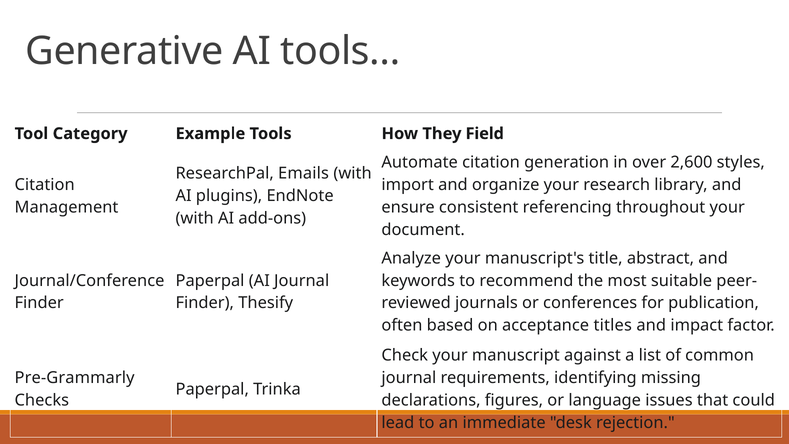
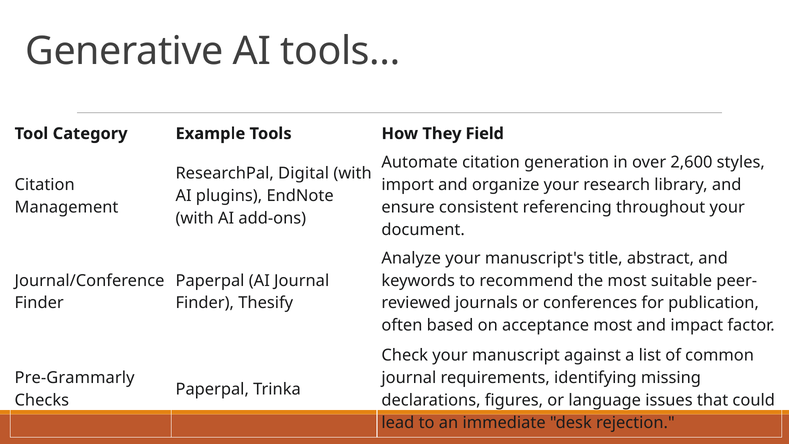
Emails: Emails -> Digital (304, 173)
acceptance titles: titles -> most (613, 325)
